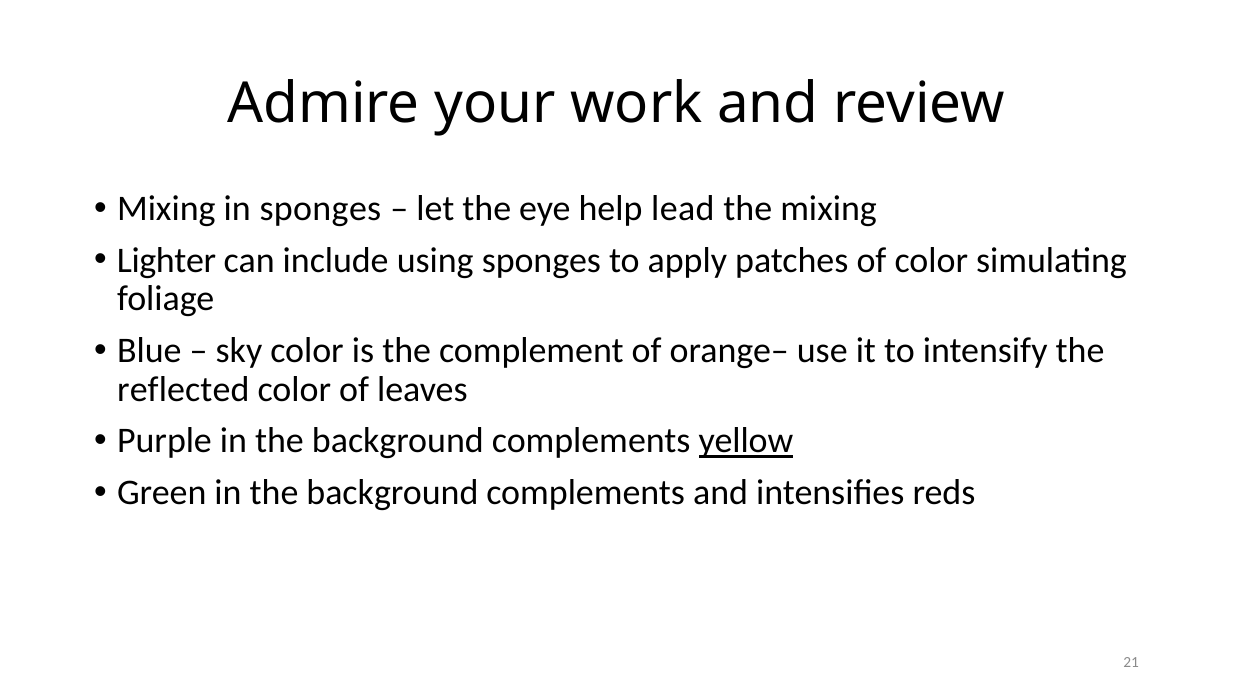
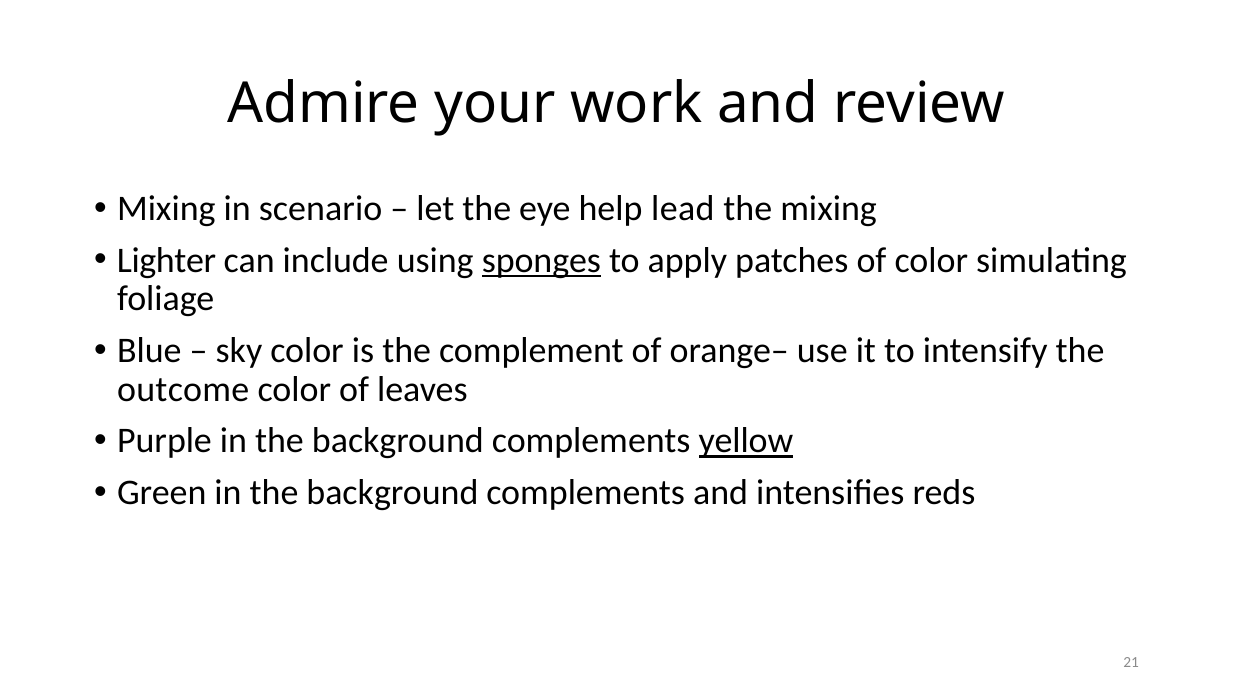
in sponges: sponges -> scenario (321, 208)
sponges underline: none -> present (541, 260)
reflected: reflected -> outcome (183, 389)
